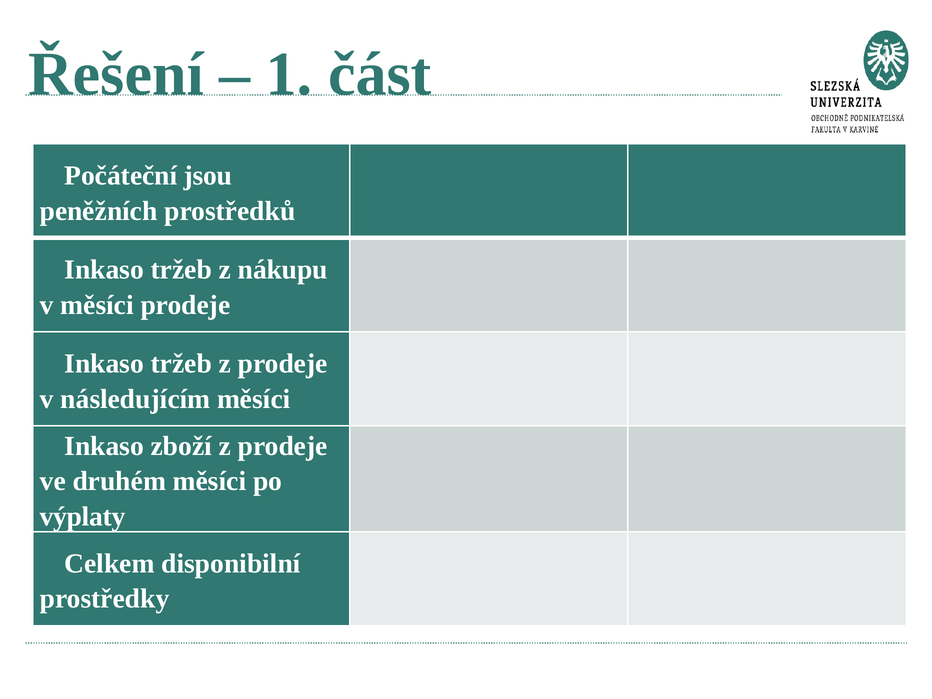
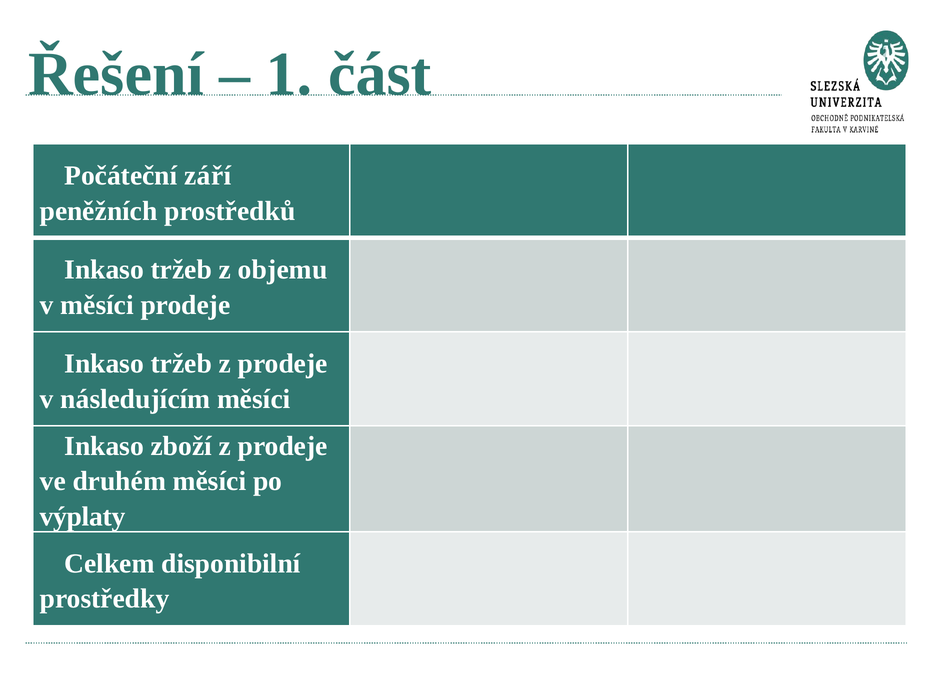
jsou: jsou -> září (208, 176)
nákupu: nákupu -> objemu (283, 270)
